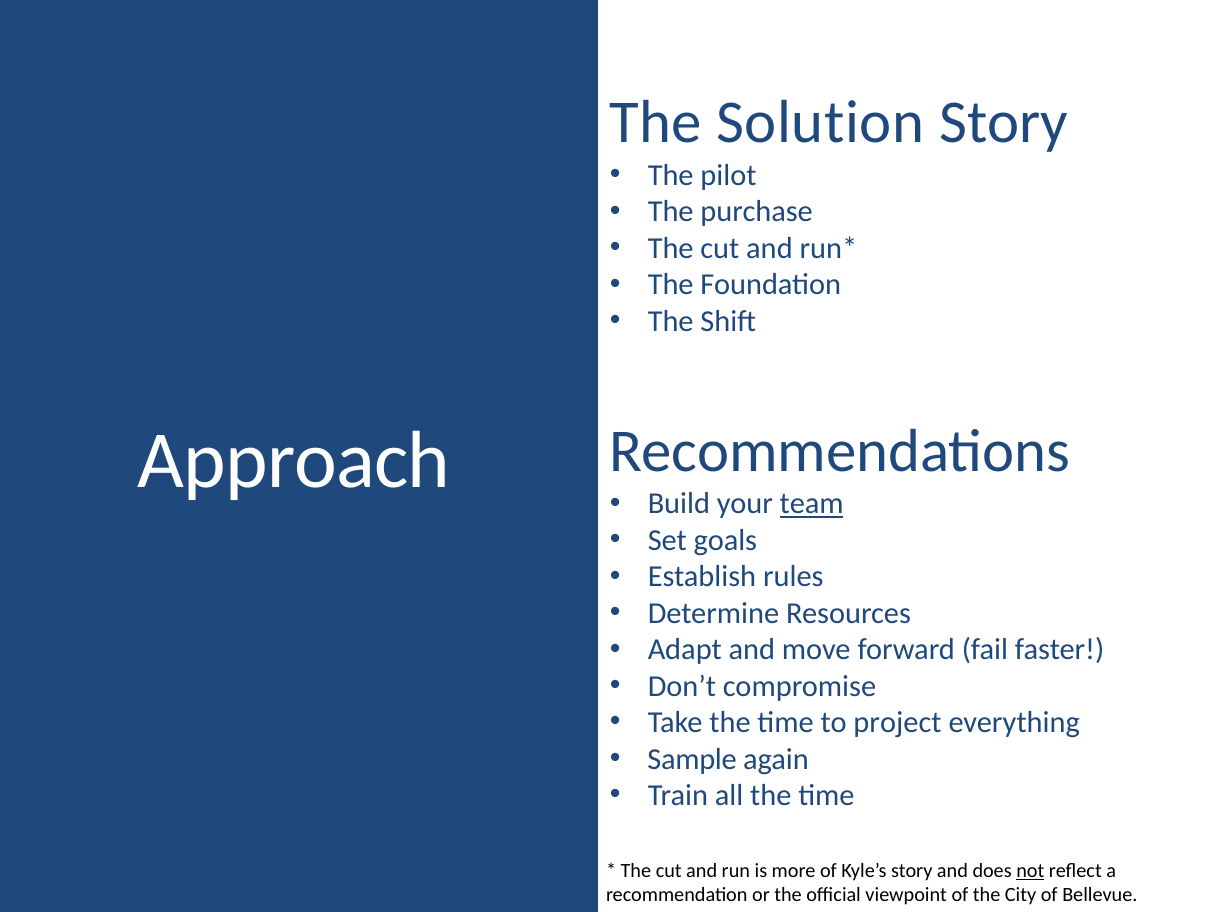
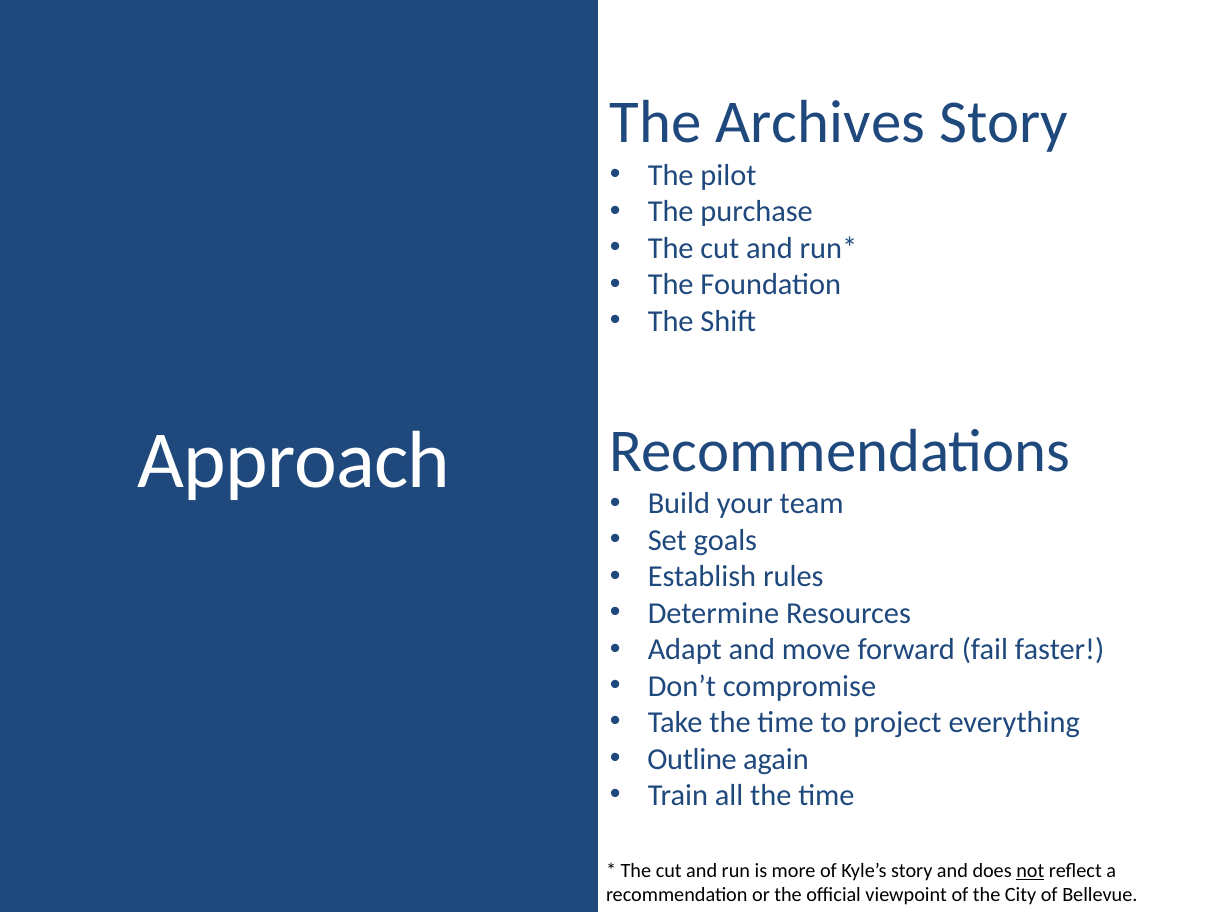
Solution: Solution -> Archives (820, 123)
team underline: present -> none (812, 504)
Sample: Sample -> Outline (692, 759)
